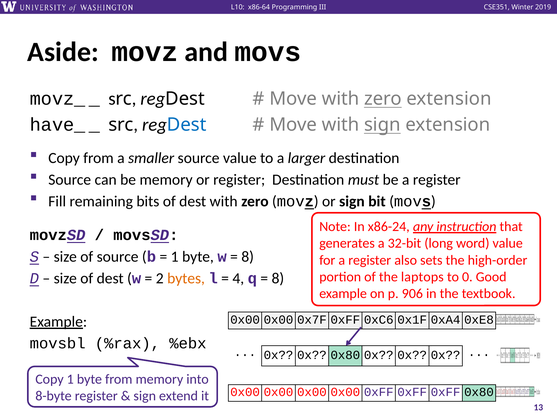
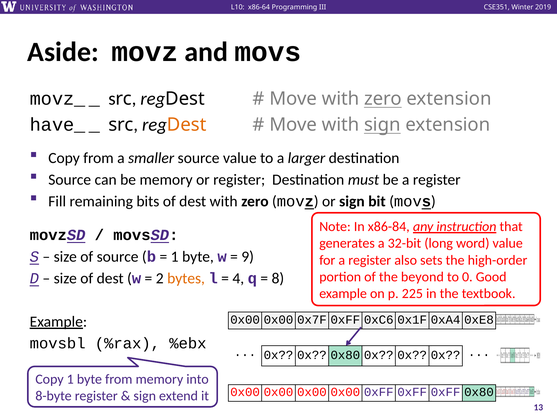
Dest colour: blue -> orange (187, 125)
x86-24: x86-24 -> x86-84 (389, 227)
8: 8 -> 9 (248, 256)
laptops: laptops -> beyond (422, 277)
906: 906 -> 225 (412, 293)
